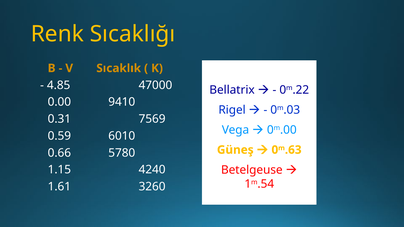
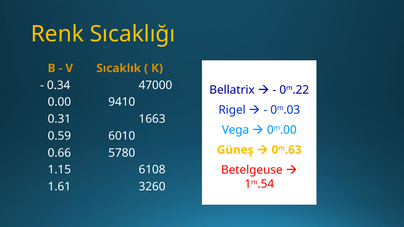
4.85: 4.85 -> 0.34 (59, 85)
7569: 7569 -> 1663 (152, 119)
4240: 4240 -> 6108 (152, 170)
